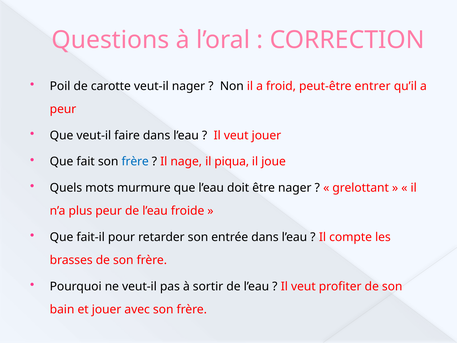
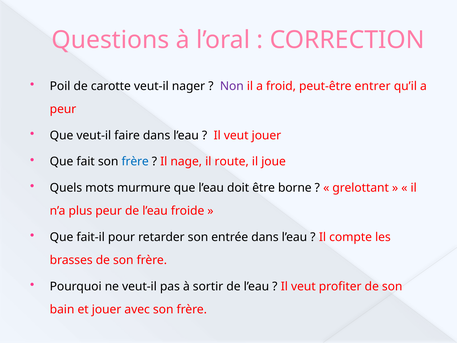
Non colour: black -> purple (232, 86)
piqua: piqua -> route (232, 161)
être nager: nager -> borne (295, 188)
